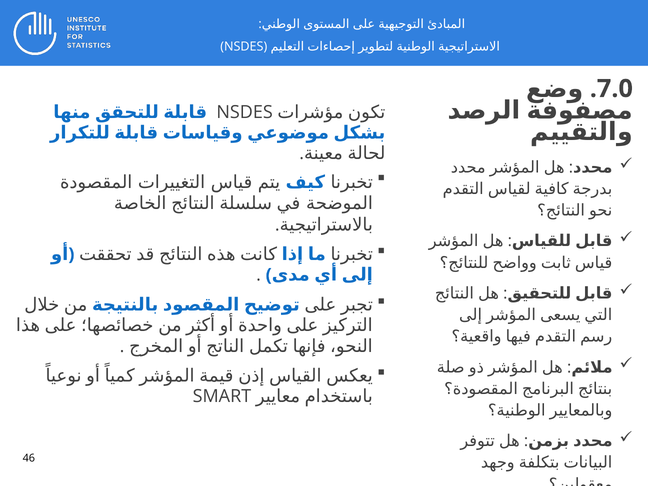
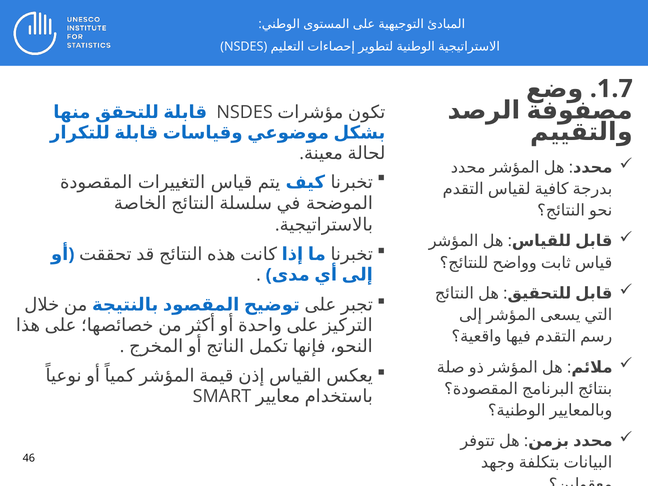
7.0: 7.0 -> 1.7 (615, 89)
